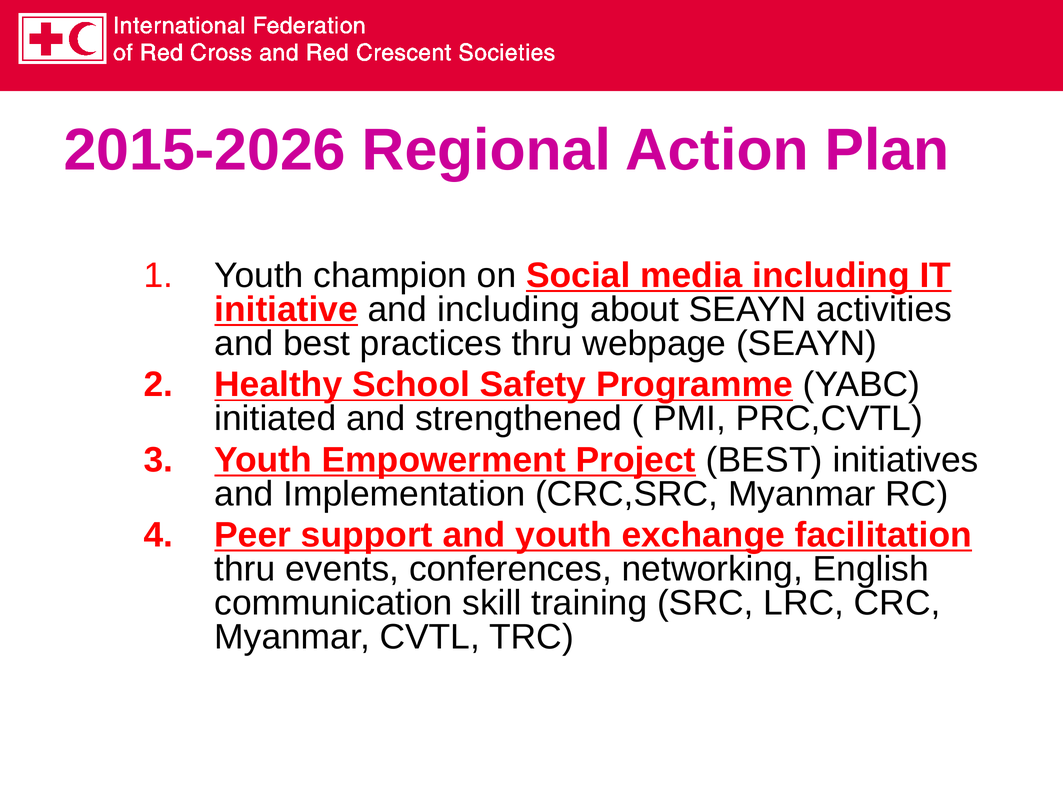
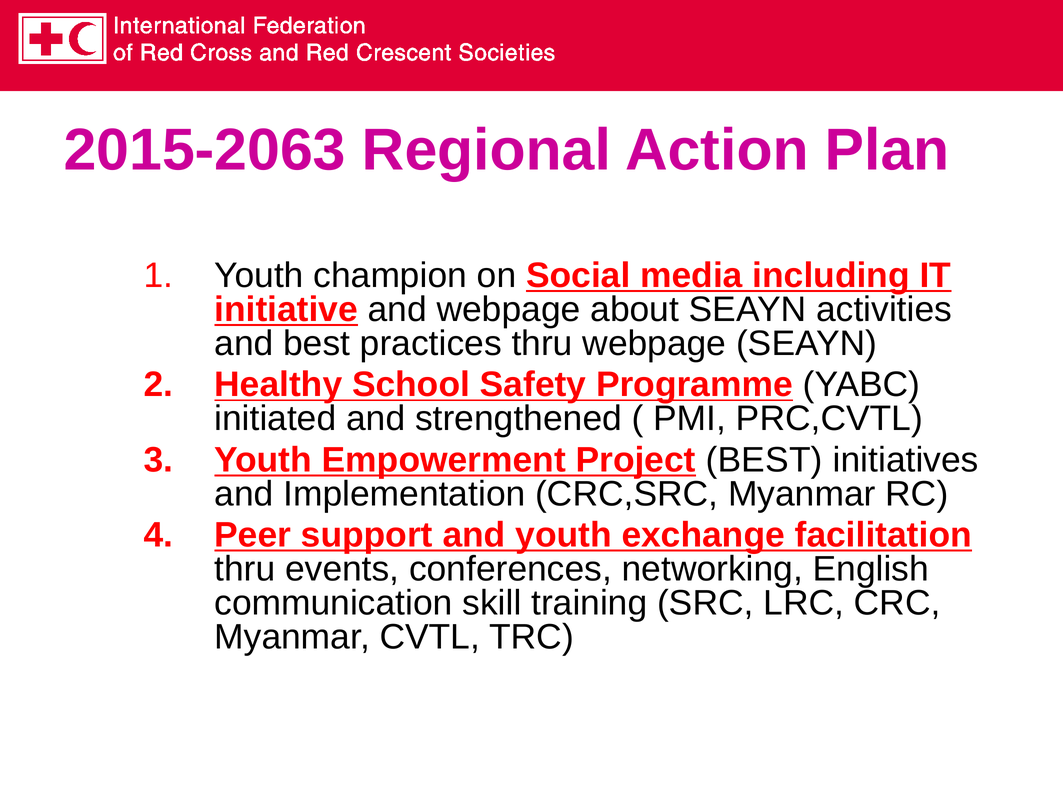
2015-2026: 2015-2026 -> 2015-2063 (205, 150)
and including: including -> webpage (509, 310)
